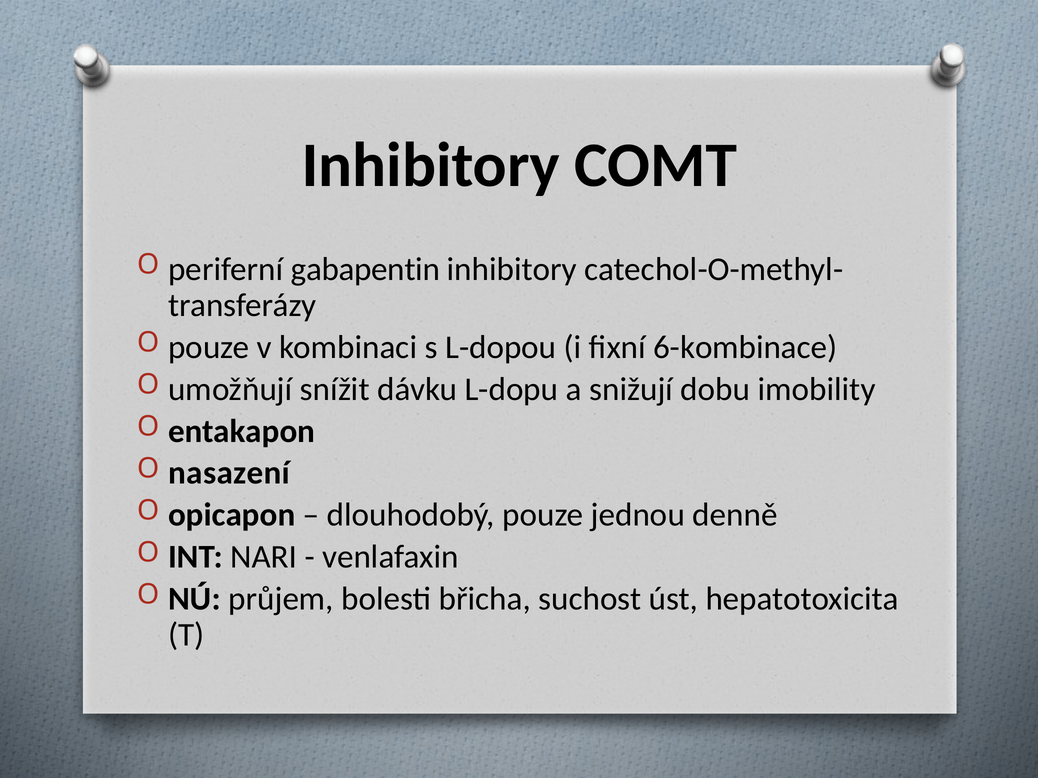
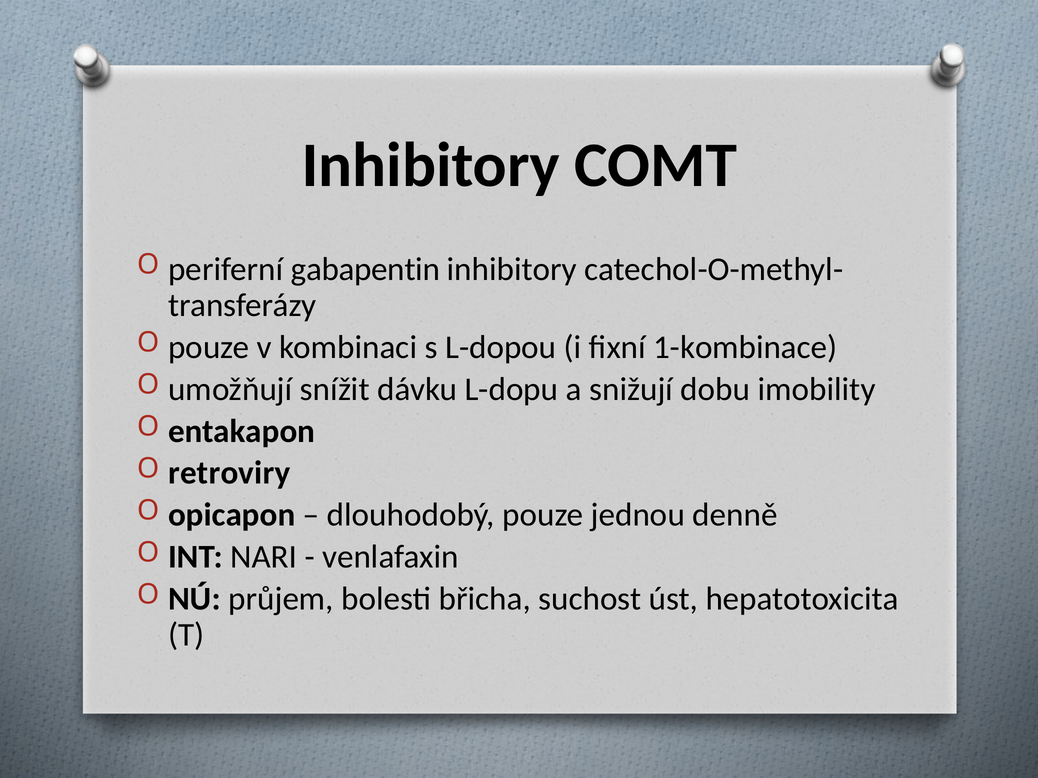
6-kombinace: 6-kombinace -> 1-kombinace (745, 347)
nasazení: nasazení -> retroviry (229, 473)
